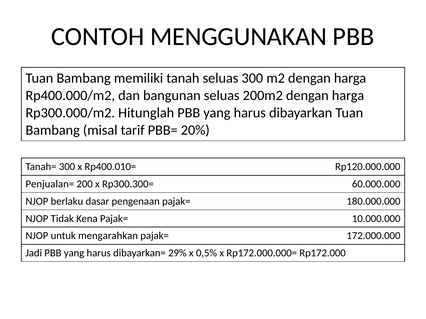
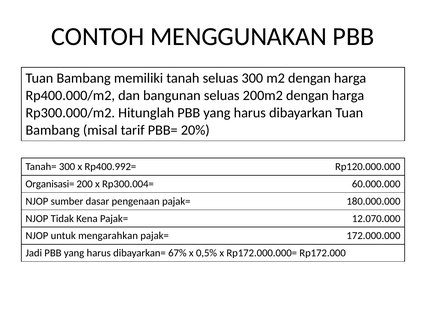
Rp400.010=: Rp400.010= -> Rp400.992= (110, 167)
Penjualan=: Penjualan= -> Organisasi= (50, 184)
Rp300.300=: Rp300.300= -> Rp300.004= (128, 184)
berlaku: berlaku -> sumber (67, 202)
10.000.000: 10.000.000 -> 12.070.000 (376, 219)
29%: 29% -> 67% (177, 253)
